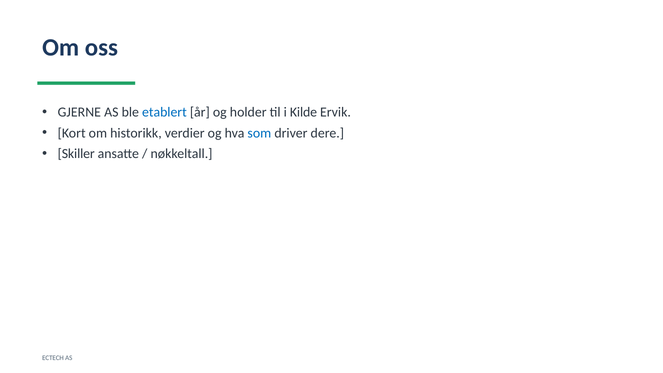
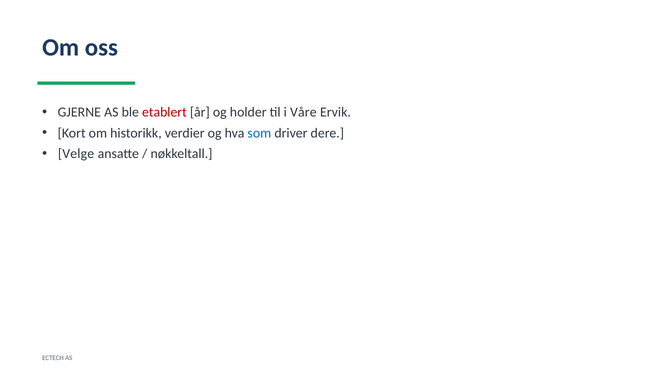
etablert colour: blue -> red (164, 112)
Kilde: Kilde -> Våre (303, 112)
Skiller: Skiller -> Velge (76, 154)
